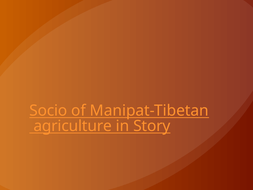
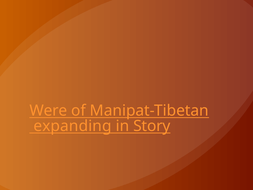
Socio: Socio -> Were (48, 110)
agriculture: agriculture -> expanding (72, 126)
